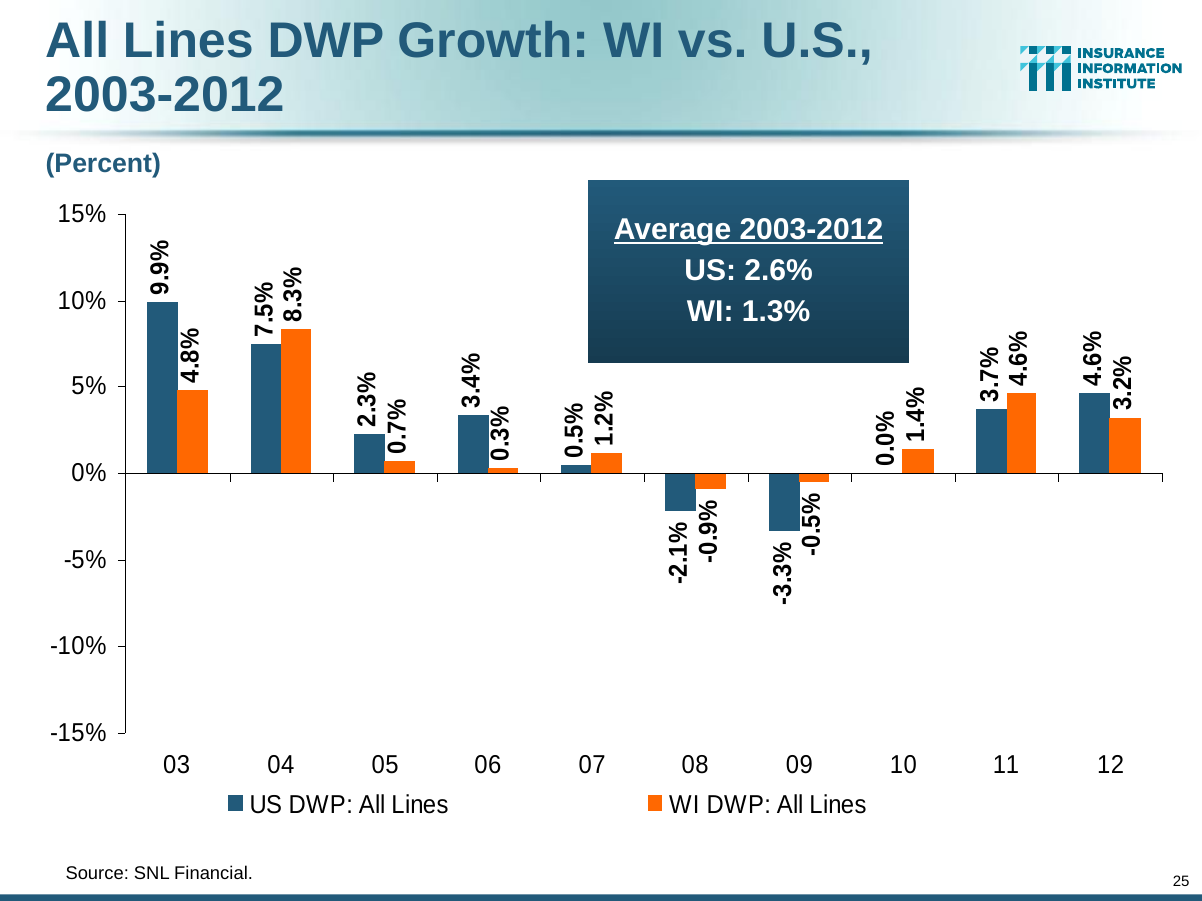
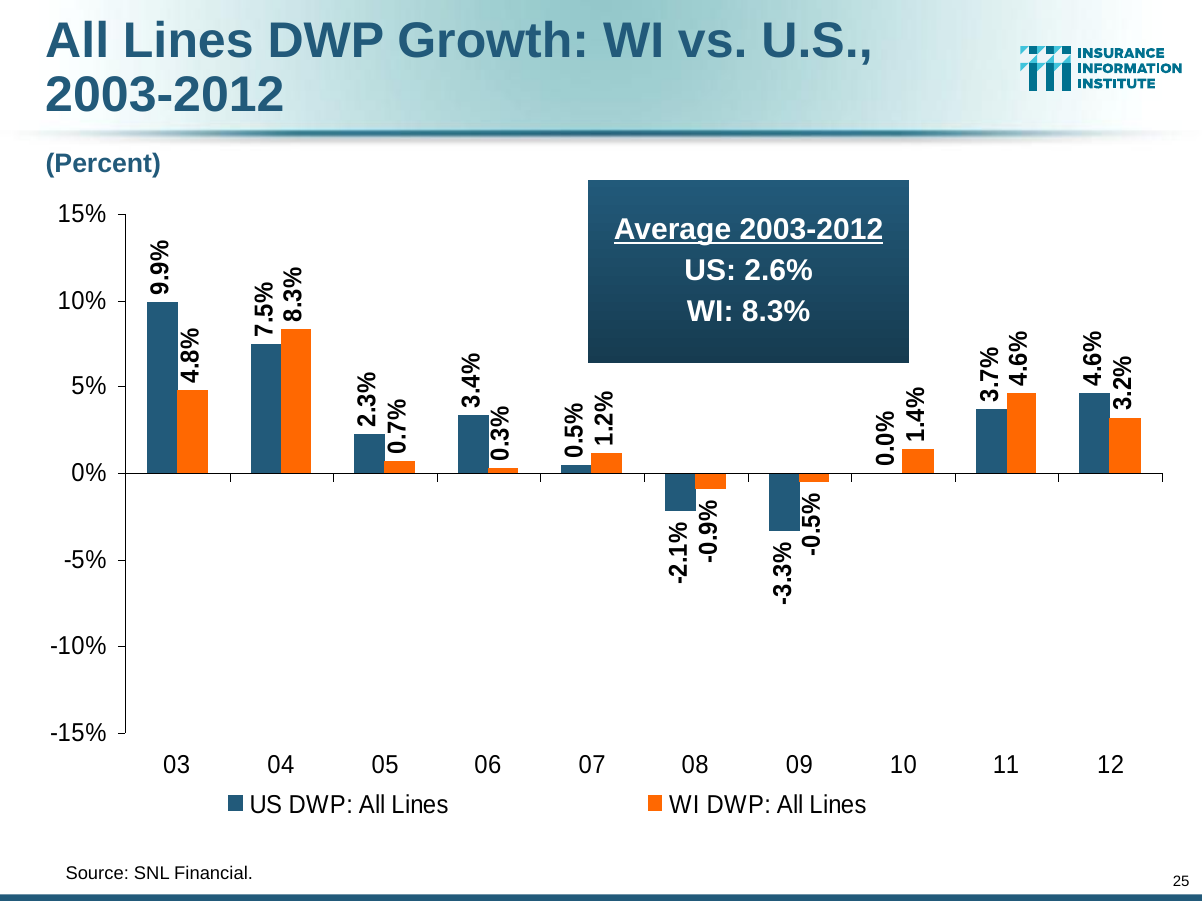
1.3%: 1.3% -> 8.3% (776, 311)
